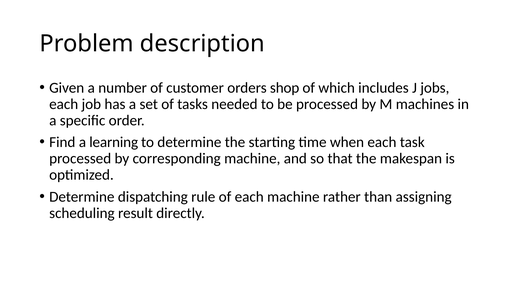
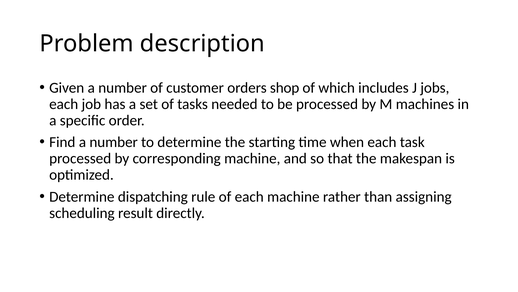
Find a learning: learning -> number (114, 142)
